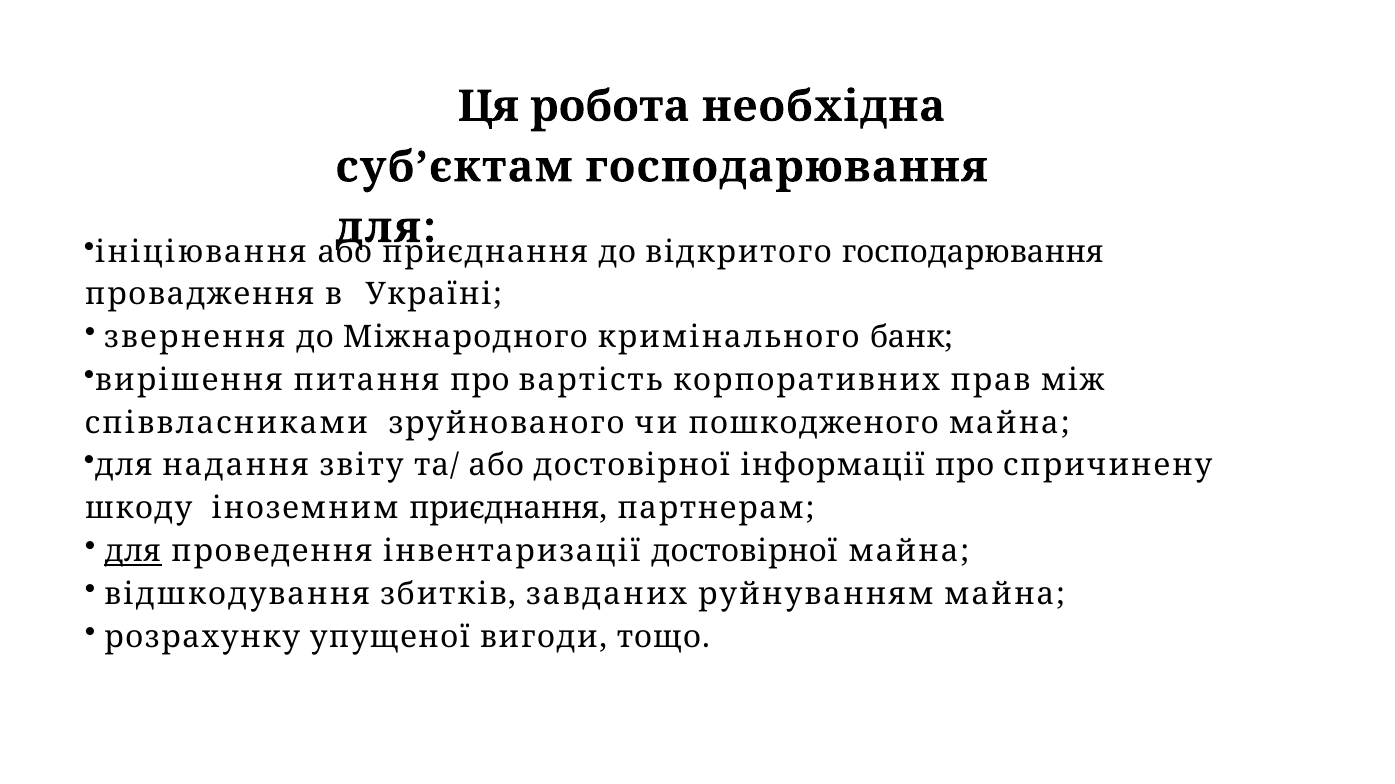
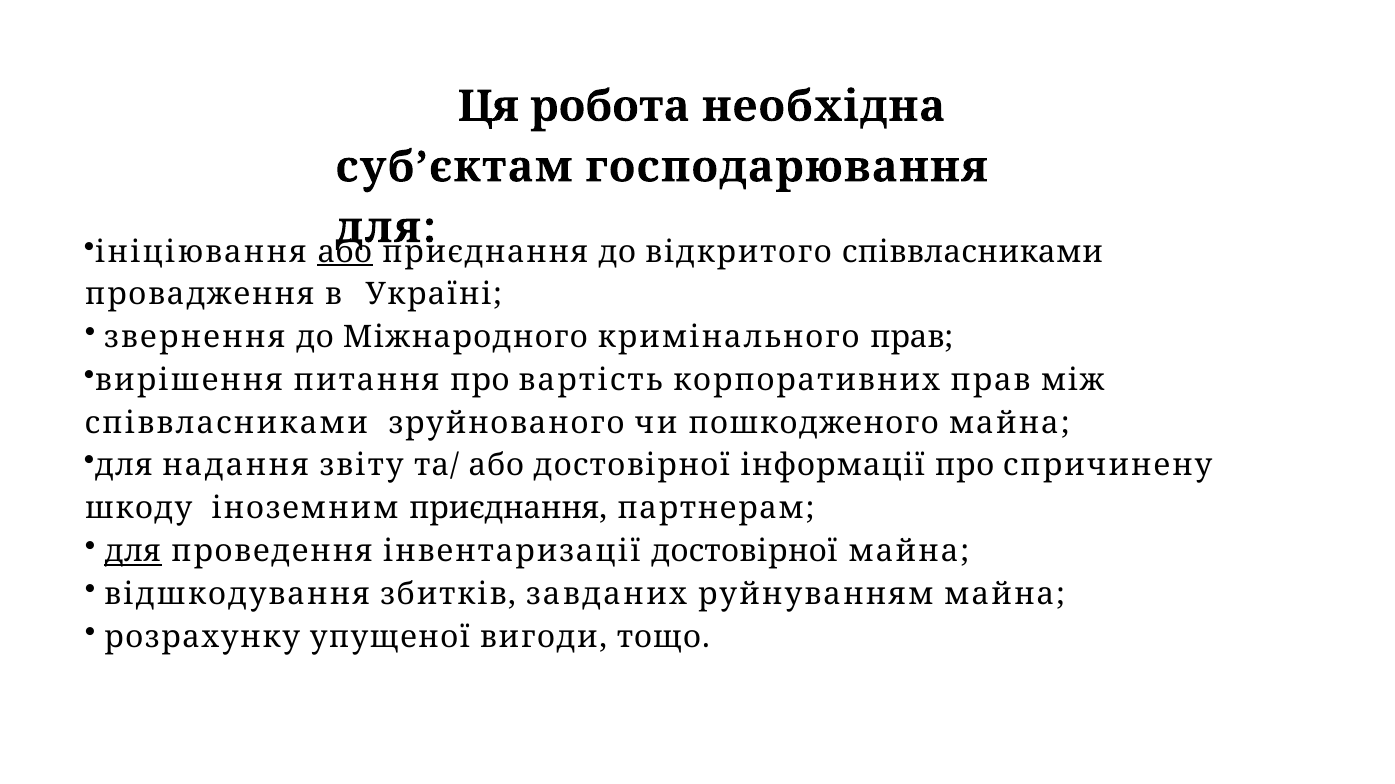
або underline: none -> present (345, 252)
відкритого господарювання: господарювання -> співвласниками (973, 252)
кримінального банк: банк -> прав (912, 338)
